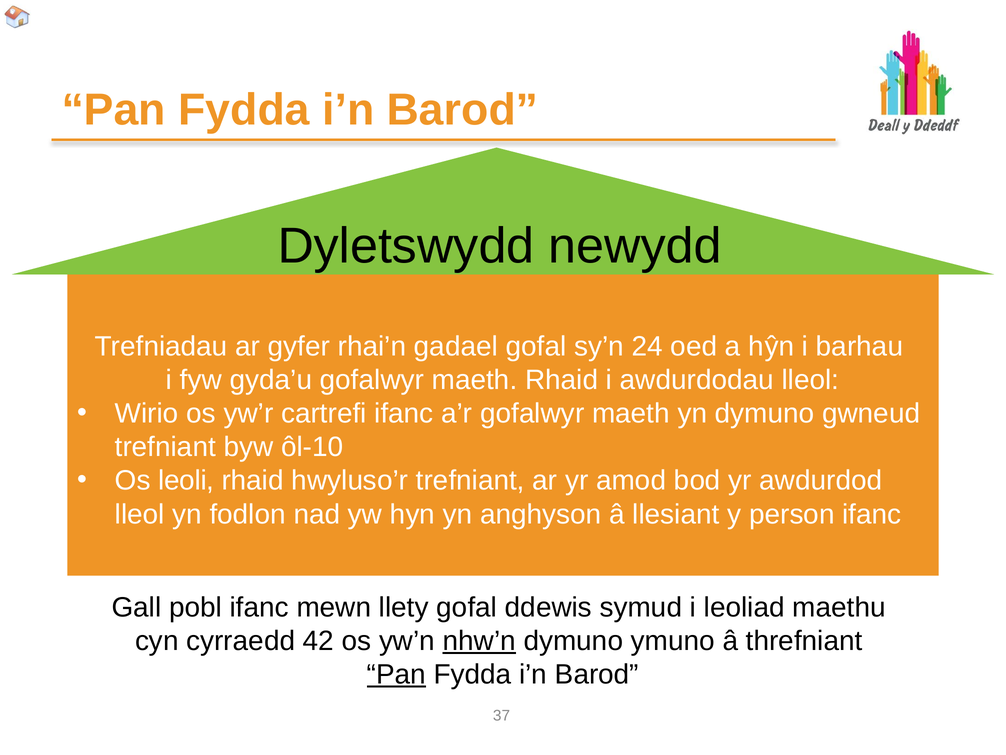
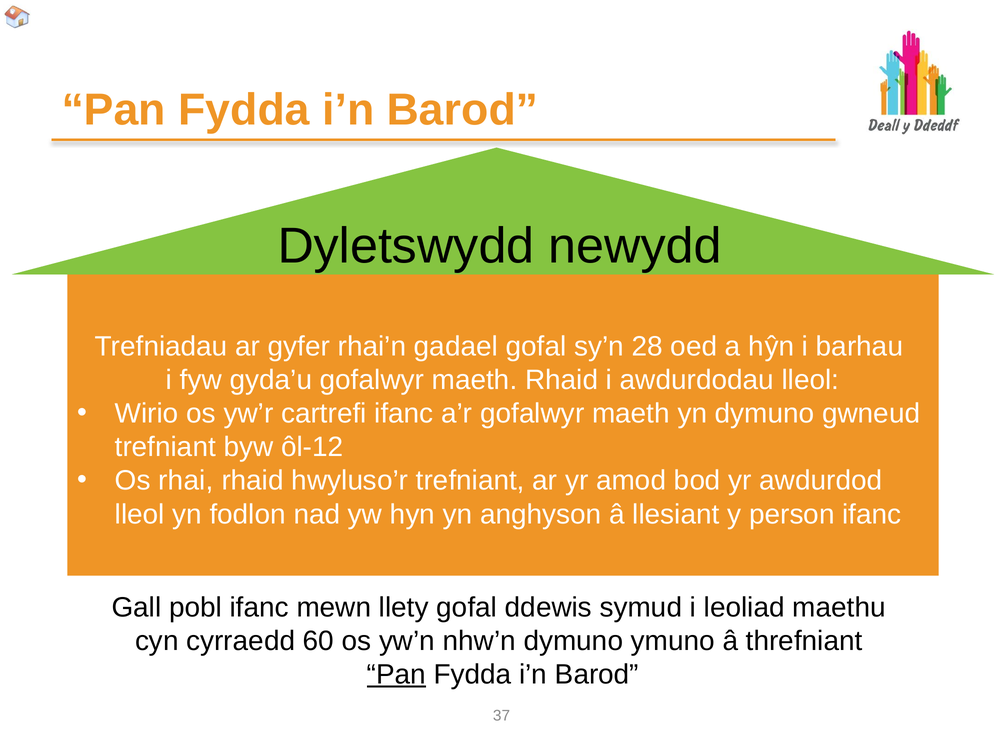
24: 24 -> 28 (647, 346)
ôl-10: ôl-10 -> ôl-12 (312, 447)
leoli: leoli -> rhai (186, 480)
42: 42 -> 60 (318, 640)
nhw’n underline: present -> none (479, 640)
